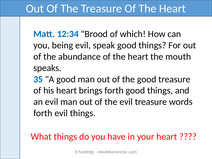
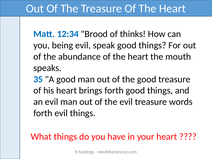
which: which -> thinks (133, 34)
